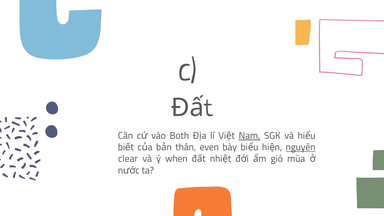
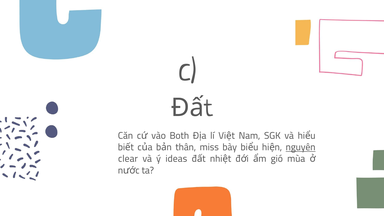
Nam underline: present -> none (249, 136)
even: even -> miss (209, 147)
when: when -> ideas (176, 159)
